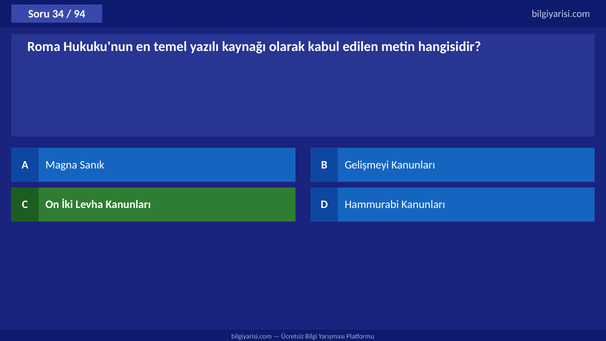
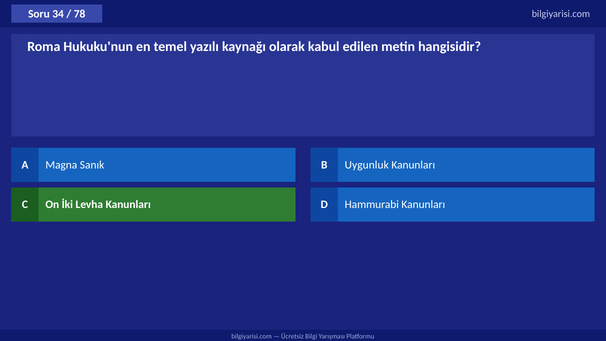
94: 94 -> 78 (80, 14)
Gelişmeyi: Gelişmeyi -> Uygunluk (367, 165)
